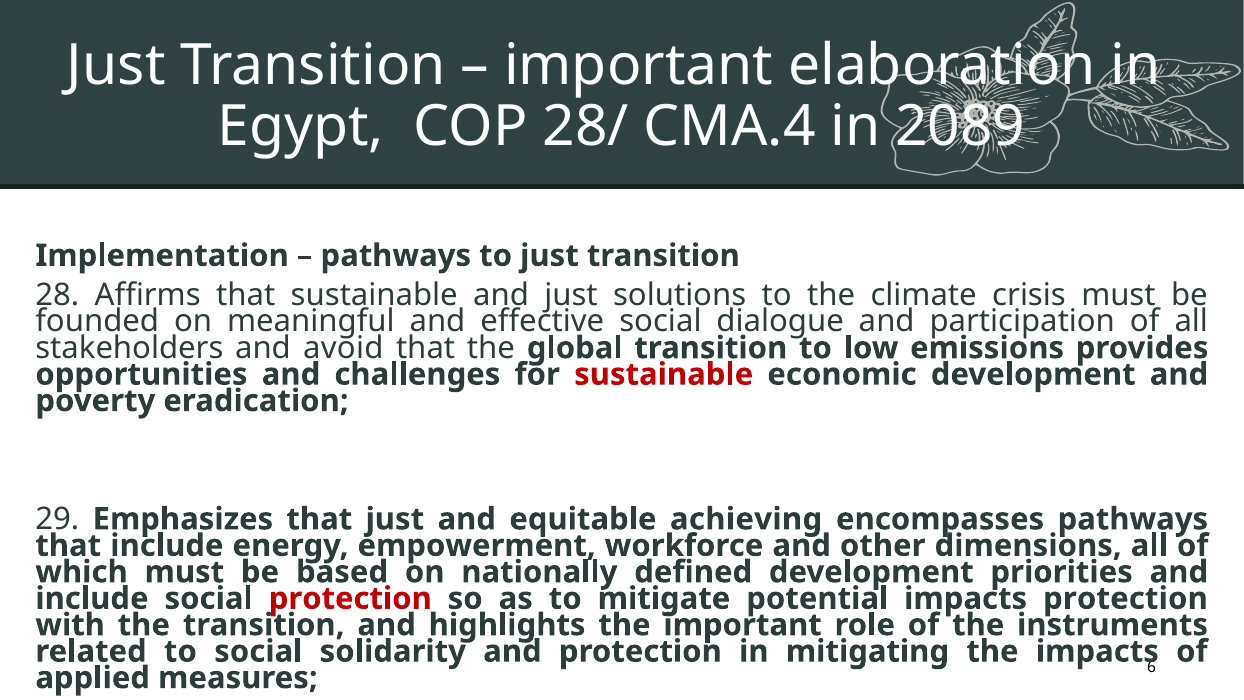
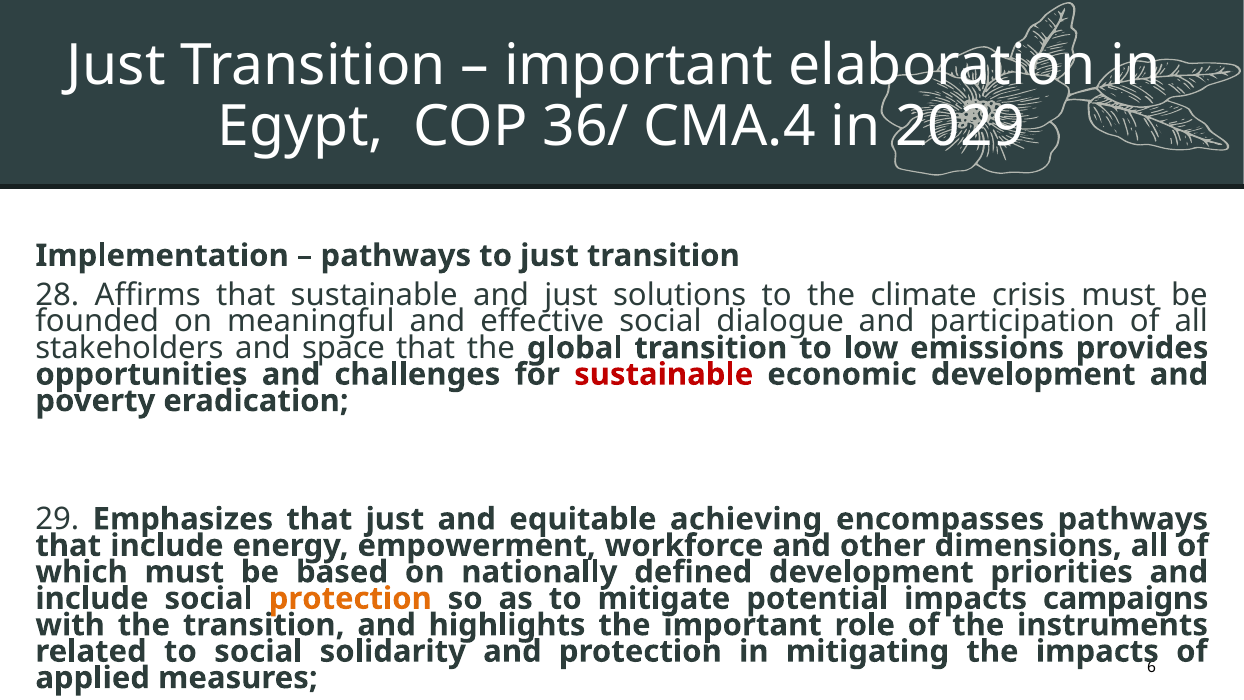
28/: 28/ -> 36/ (586, 127)
2089: 2089 -> 2029 (960, 127)
avoid: avoid -> space (344, 348)
protection colour: red -> orange (350, 598)
impacts protection: protection -> campaigns (1126, 598)
